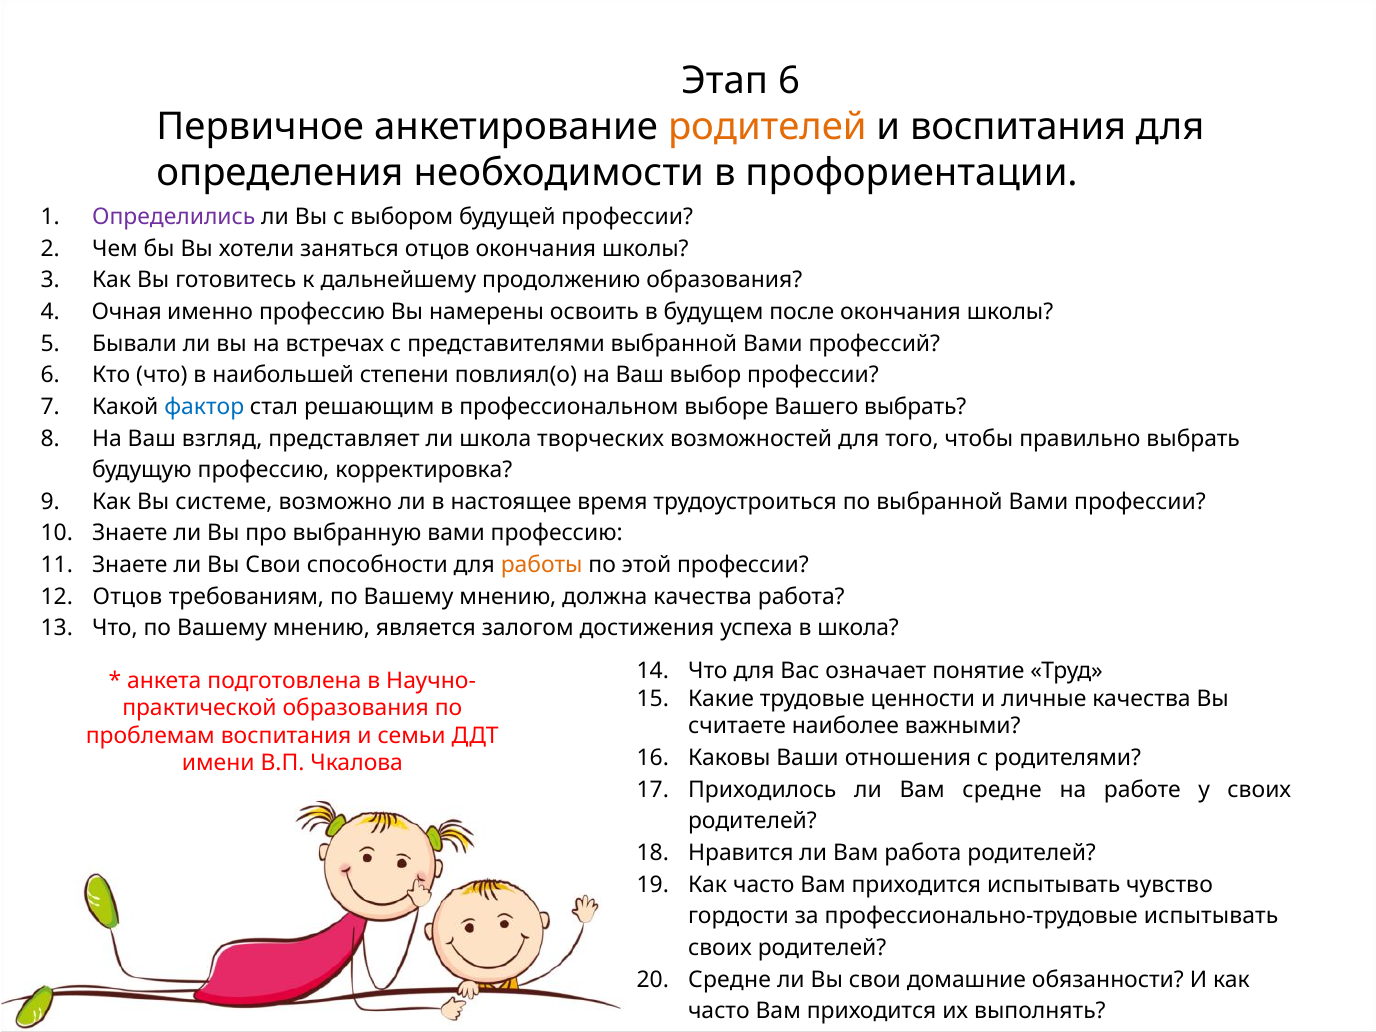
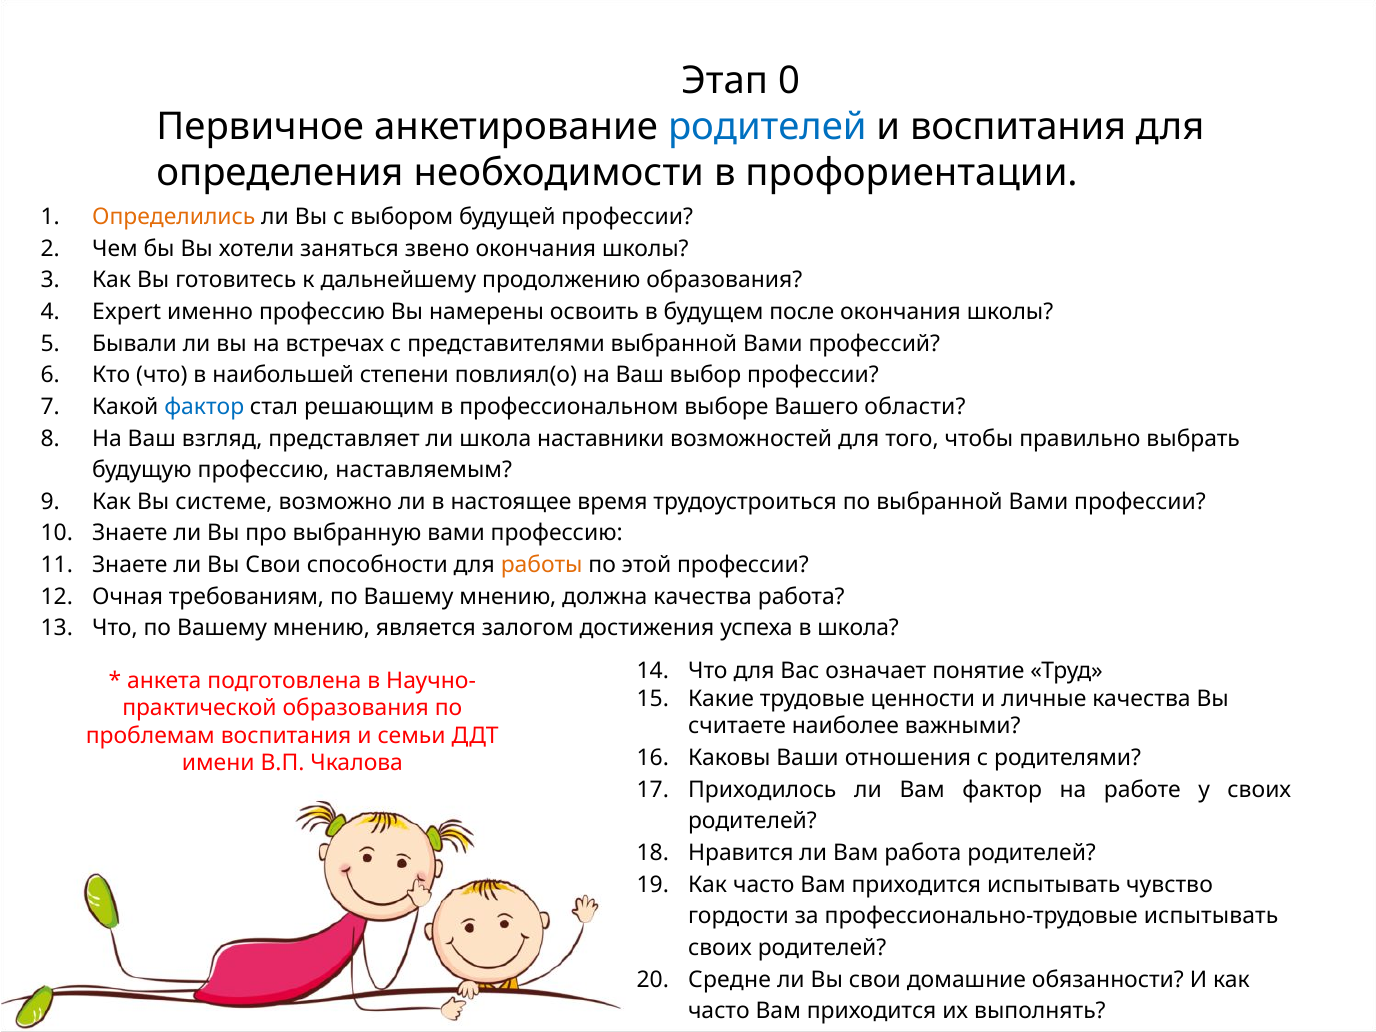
Этап 6: 6 -> 0 (789, 81)
родителей colour: orange -> blue (767, 127)
Определились colour: purple -> orange (174, 217)
заняться отцов: отцов -> звено (437, 249)
Очная: Очная -> Expert (127, 312)
Вашего выбрать: выбрать -> области (915, 407)
творческих: творческих -> наставники (601, 439)
корректировка: корректировка -> наставляемым (424, 470)
Отцов: Отцов -> Очная (128, 597)
Вам средне: средне -> фактор (1002, 790)
